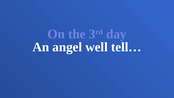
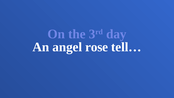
well: well -> rose (97, 47)
